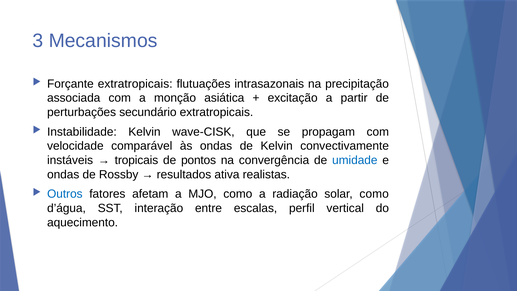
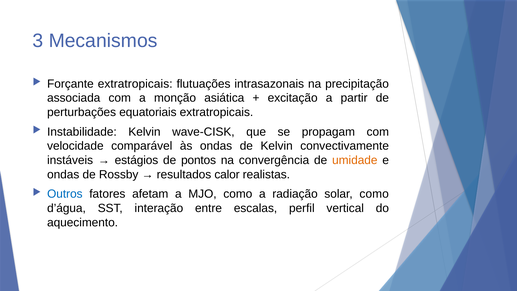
secundário: secundário -> equatoriais (148, 112)
tropicais: tropicais -> estágios (136, 160)
umidade colour: blue -> orange (355, 160)
ativa: ativa -> calor (227, 174)
